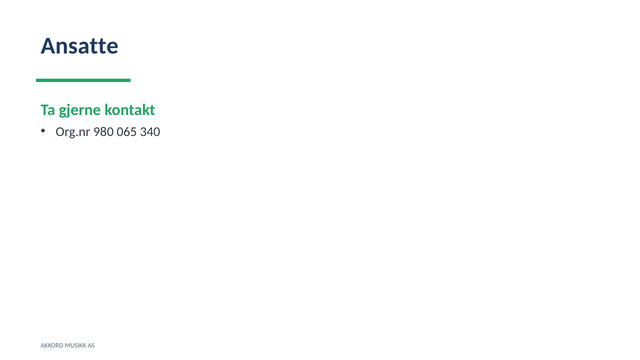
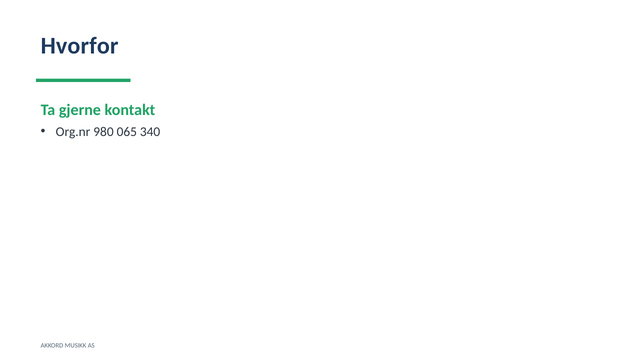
Ansatte: Ansatte -> Hvorfor (80, 46)
